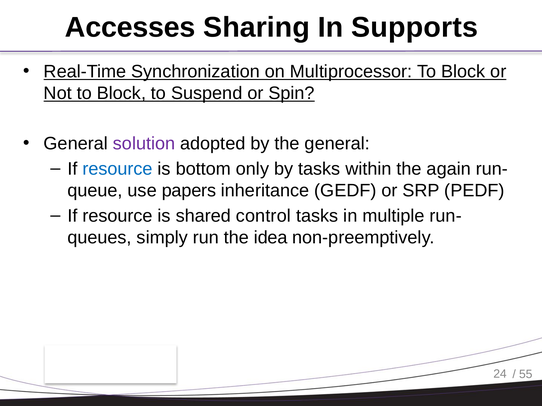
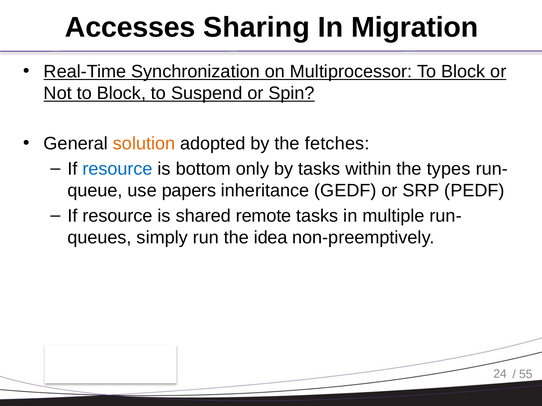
Supports: Supports -> Migration (415, 28)
solution colour: purple -> orange (144, 144)
the general: general -> fetches (337, 144)
again: again -> types (449, 169)
control: control -> remote (264, 216)
